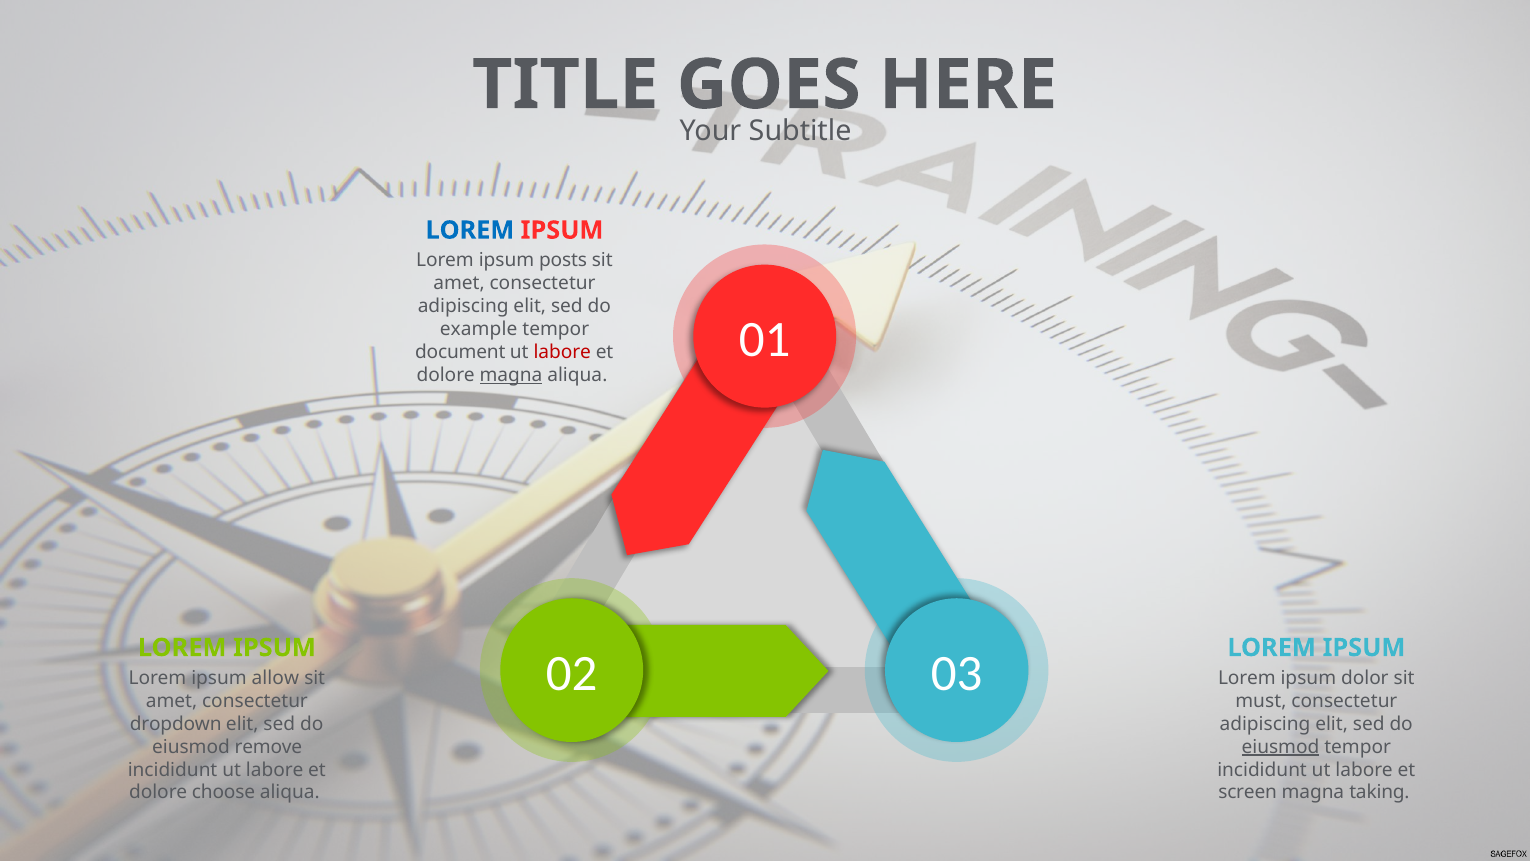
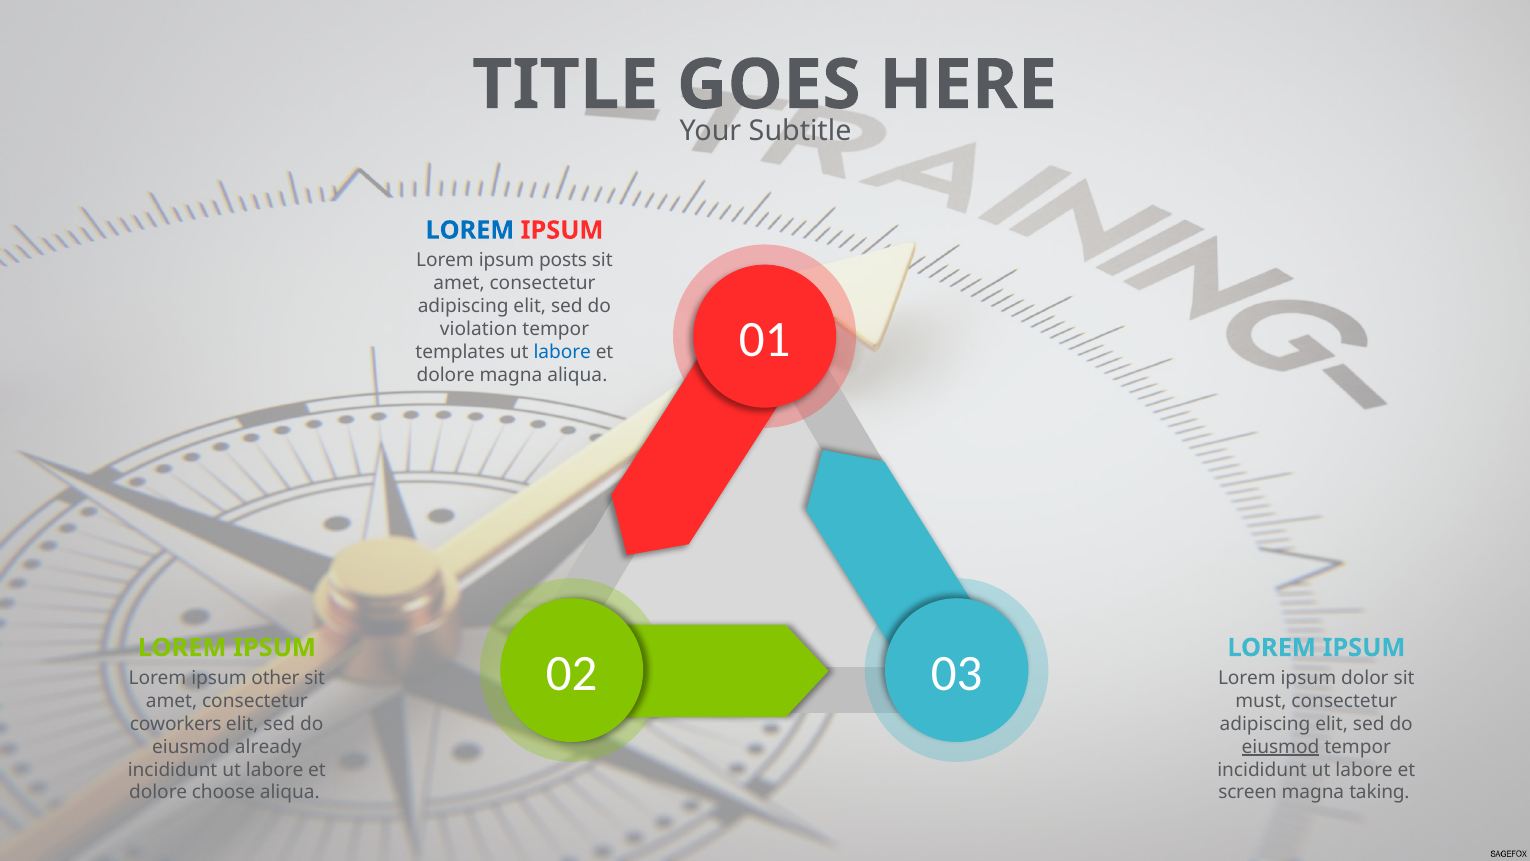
example: example -> violation (479, 329)
document: document -> templates (460, 352)
labore colour: red -> blue (562, 352)
magna underline: present -> none (511, 375)
allow: allow -> other (275, 678)
dropdown: dropdown -> coworkers (176, 723)
remove: remove -> already (268, 746)
